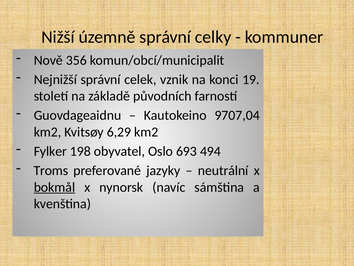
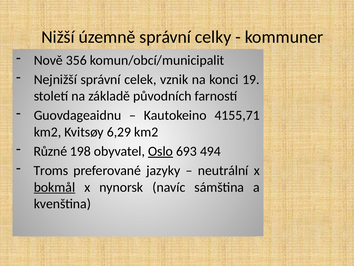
9707,04: 9707,04 -> 4155,71 (237, 115)
Fylker: Fylker -> Různé (50, 151)
Oslo underline: none -> present (160, 151)
